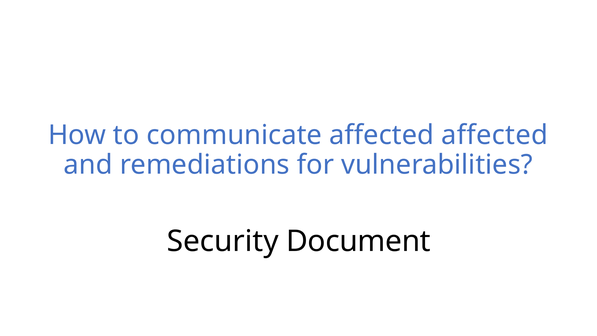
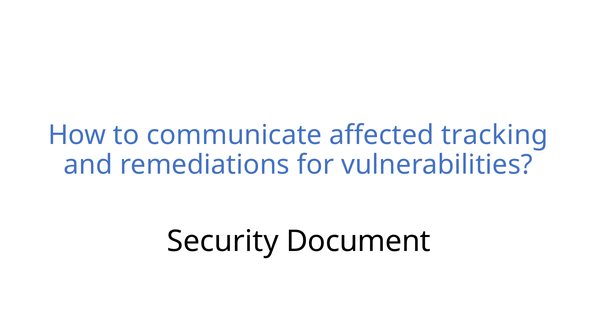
affected affected: affected -> tracking (495, 135)
